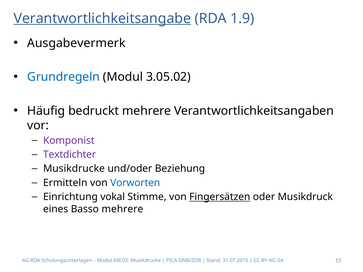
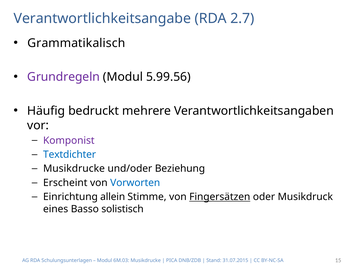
Verantwortlichkeitsangabe underline: present -> none (102, 18)
1.9: 1.9 -> 2.7 (242, 18)
Ausgabevermerk: Ausgabevermerk -> Grammatikalisch (76, 43)
Grundregeln colour: blue -> purple (64, 77)
3.05.02: 3.05.02 -> 5.99.56 (168, 77)
Textdichter colour: purple -> blue (70, 155)
Ermitteln: Ermitteln -> Erscheint (65, 183)
vokal: vokal -> allein (113, 197)
Basso mehrere: mehrere -> solistisch (122, 209)
